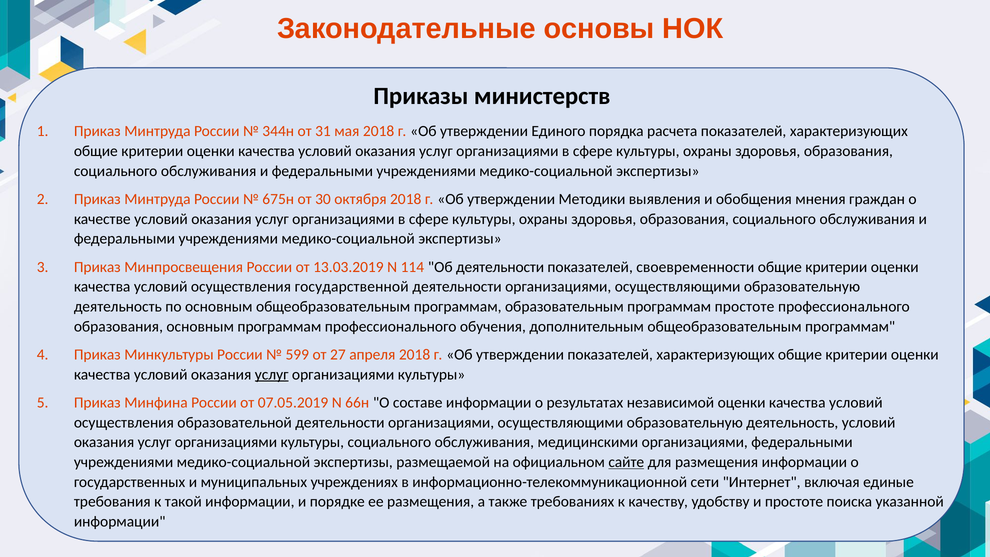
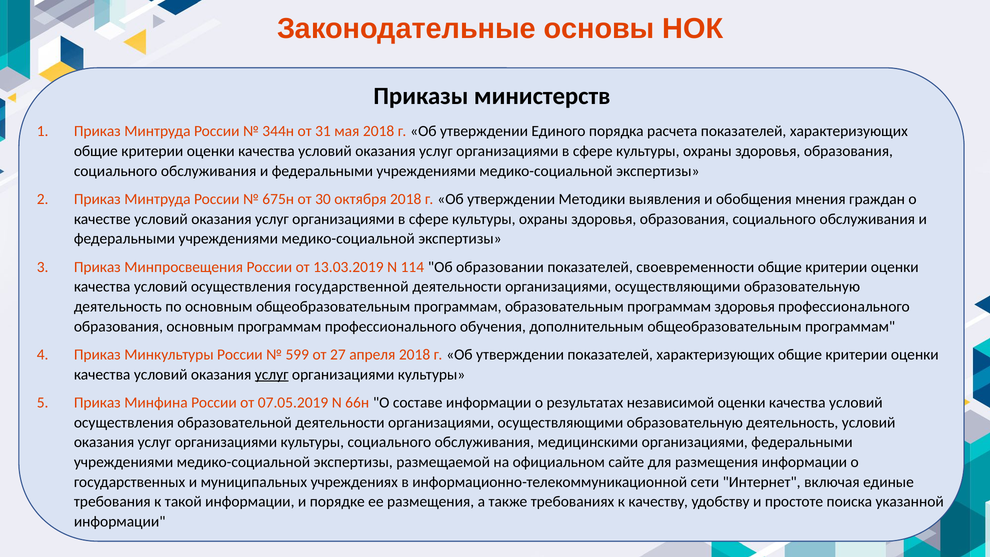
Об деятельности: деятельности -> образовании (500, 267)
программам простоте: простоте -> здоровья (745, 307)
сайте underline: present -> none (626, 462)
